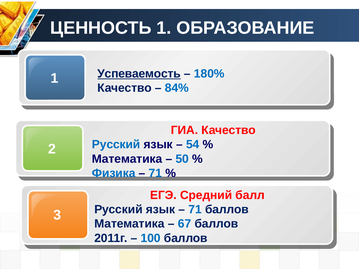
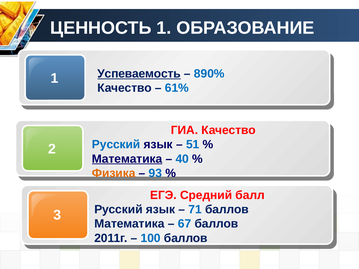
180%: 180% -> 890% (209, 74)
84%: 84% -> 61% (177, 88)
54: 54 -> 51 (193, 145)
Математика underline: none -> present (127, 159)
50: 50 -> 40 (182, 159)
Физика colour: blue -> orange (114, 173)
71: 71 -> 93 (155, 173)
